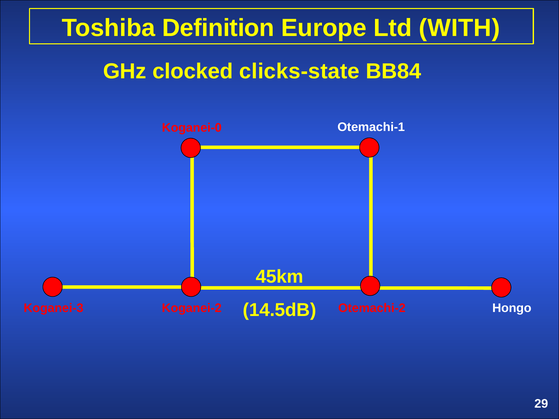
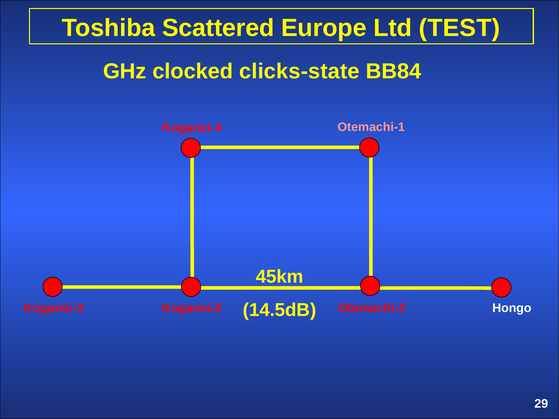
Definition: Definition -> Scattered (218, 28)
WITH: WITH -> TEST (460, 28)
Otemachi-1 colour: white -> pink (371, 127)
Koganei-0: Koganei-0 -> Koganei-4 (192, 128)
